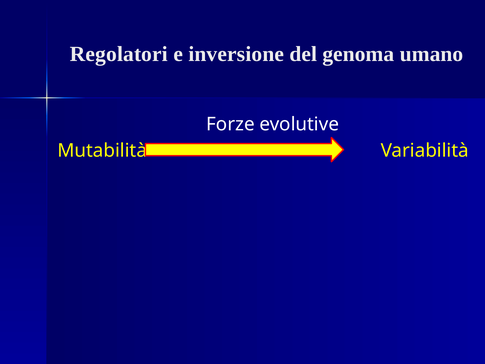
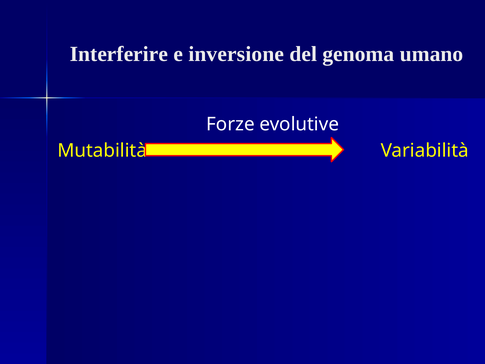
Regolatori: Regolatori -> Interferire (119, 54)
